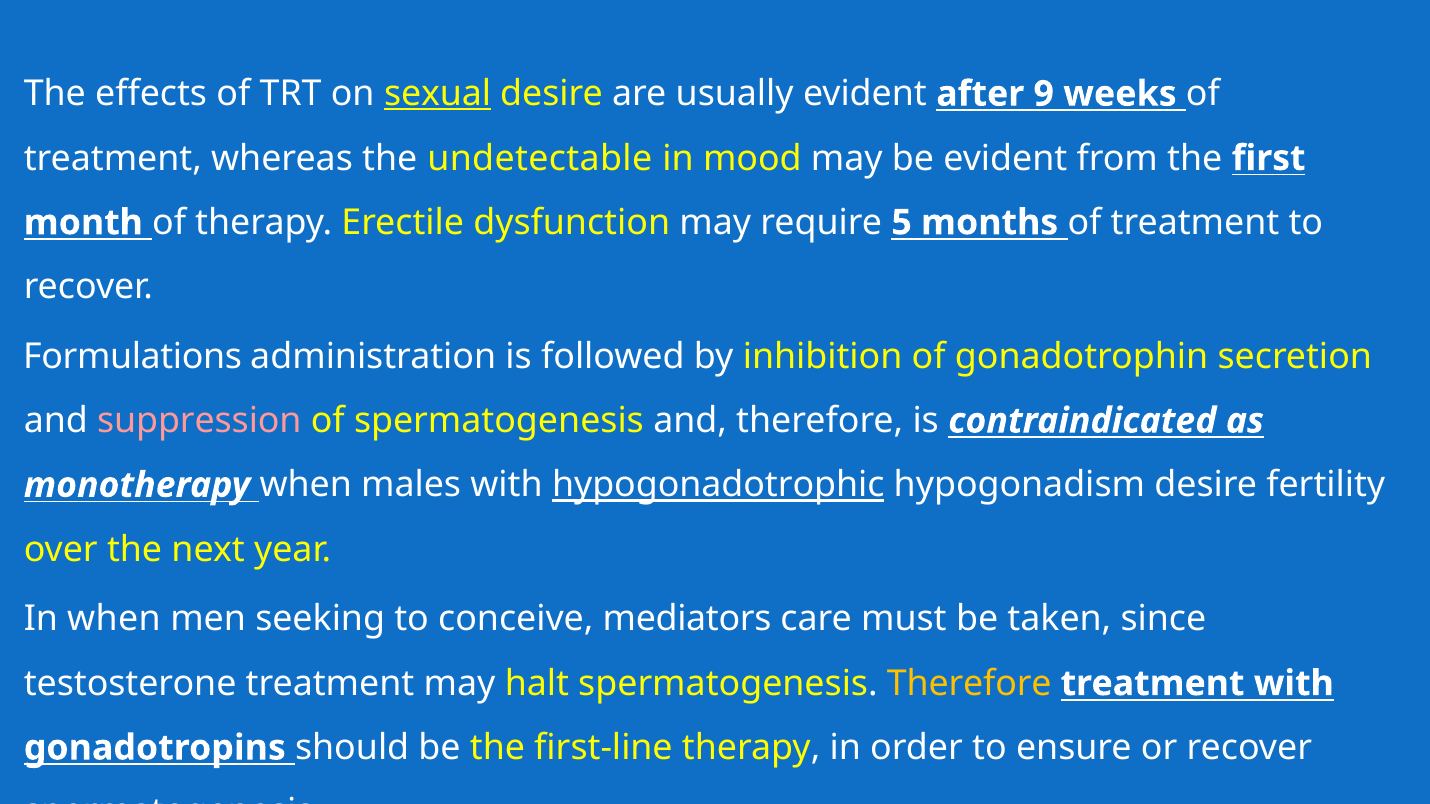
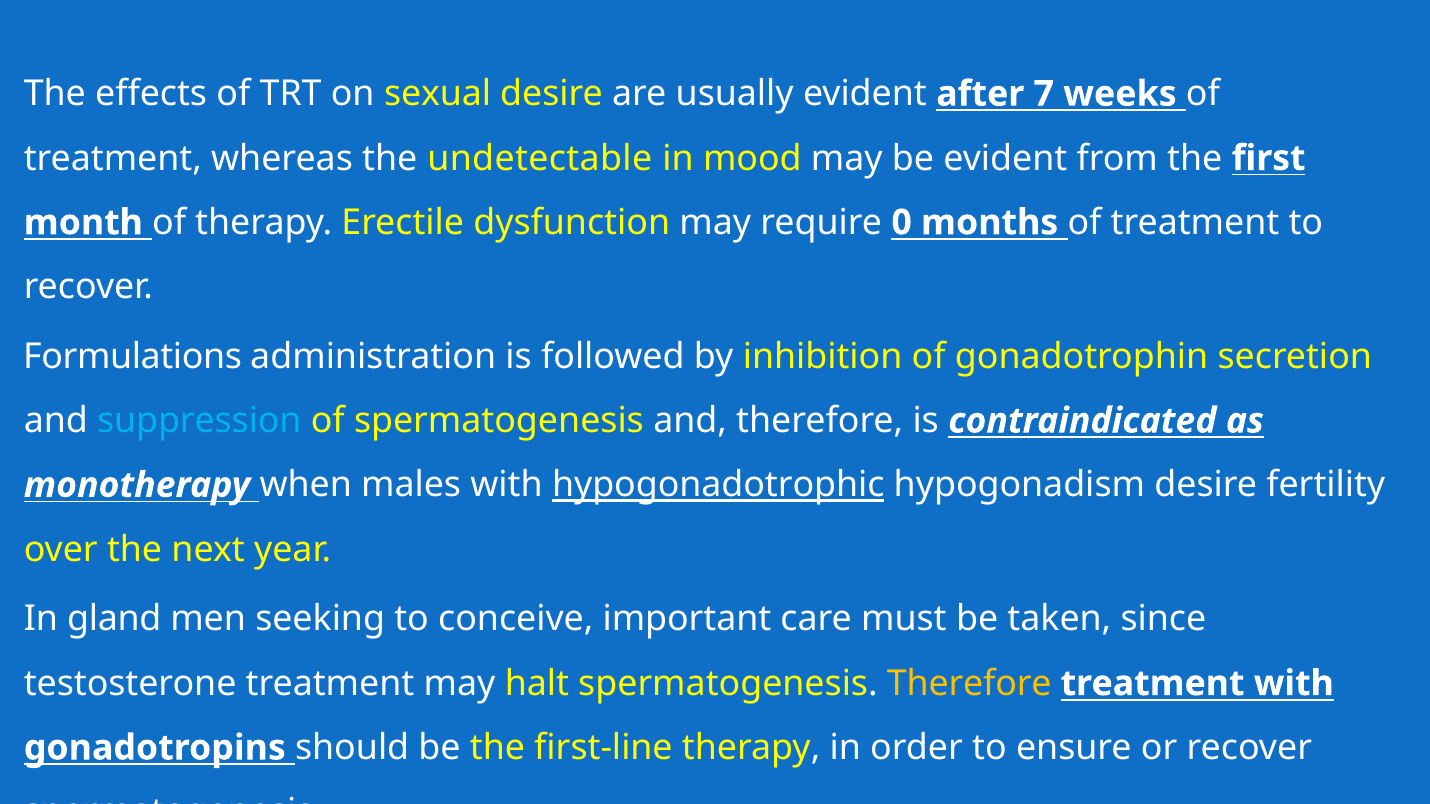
sexual underline: present -> none (438, 94)
9: 9 -> 7 (1044, 94)
5: 5 -> 0 (902, 223)
suppression colour: pink -> light blue (199, 421)
In when: when -> gland (114, 619)
mediators: mediators -> important (687, 619)
